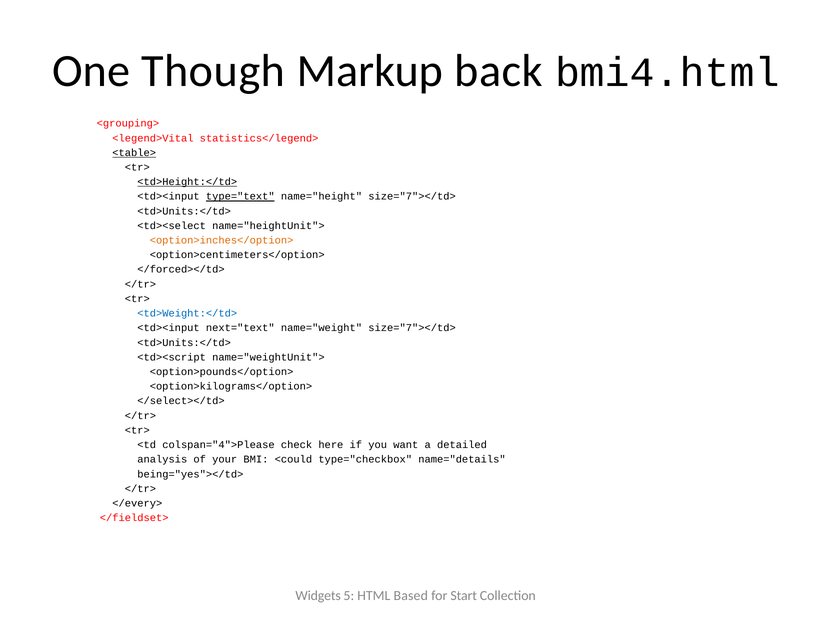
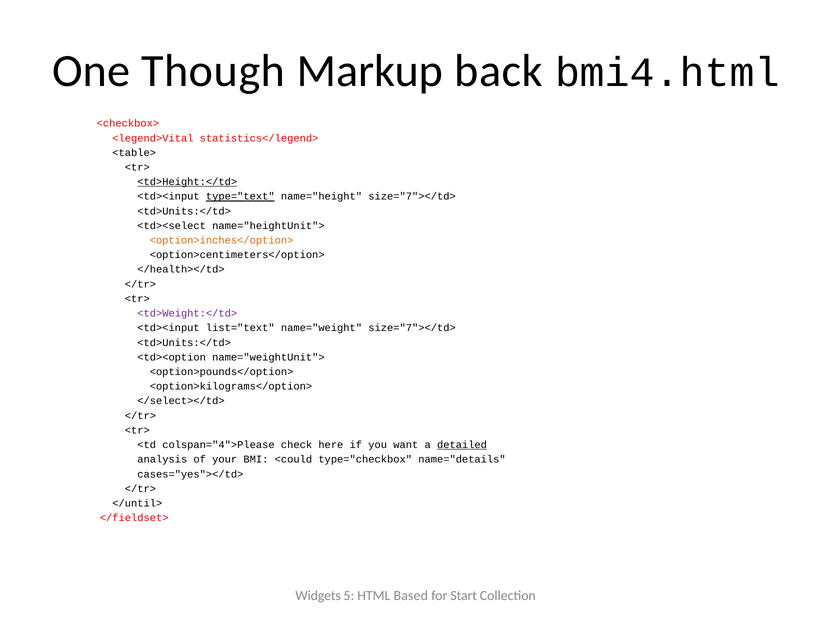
<grouping>: <grouping> -> <checkbox> (128, 123)
<table> underline: present -> none (134, 153)
</forced></td>: </forced></td> -> </health></td> (181, 270)
<td>Weight:</td> colour: blue -> purple (187, 313)
next="text: next="text -> list="text (240, 328)
<td><script: <td><script -> <td><option (172, 357)
detailed underline: none -> present (462, 445)
being="yes"></td>: being="yes"></td> -> cases="yes"></td> (190, 474)
</every>: </every> -> </until> (137, 503)
